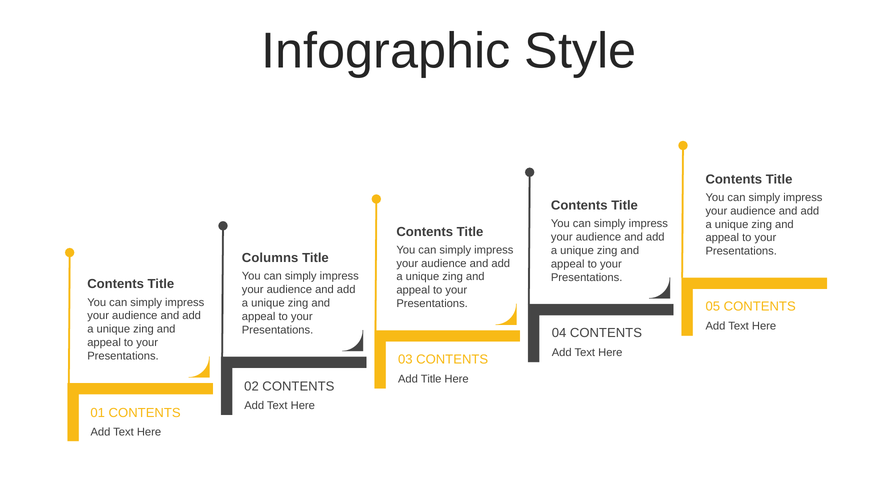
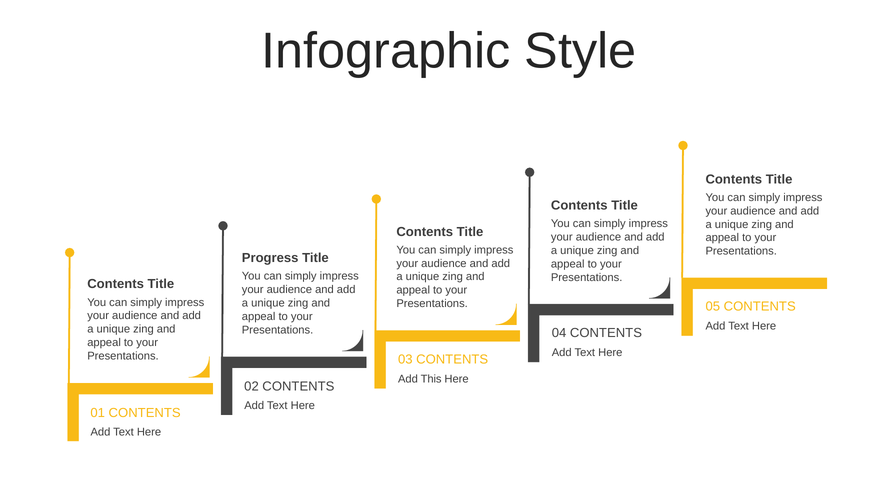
Columns: Columns -> Progress (270, 258)
Add Title: Title -> This (431, 379)
